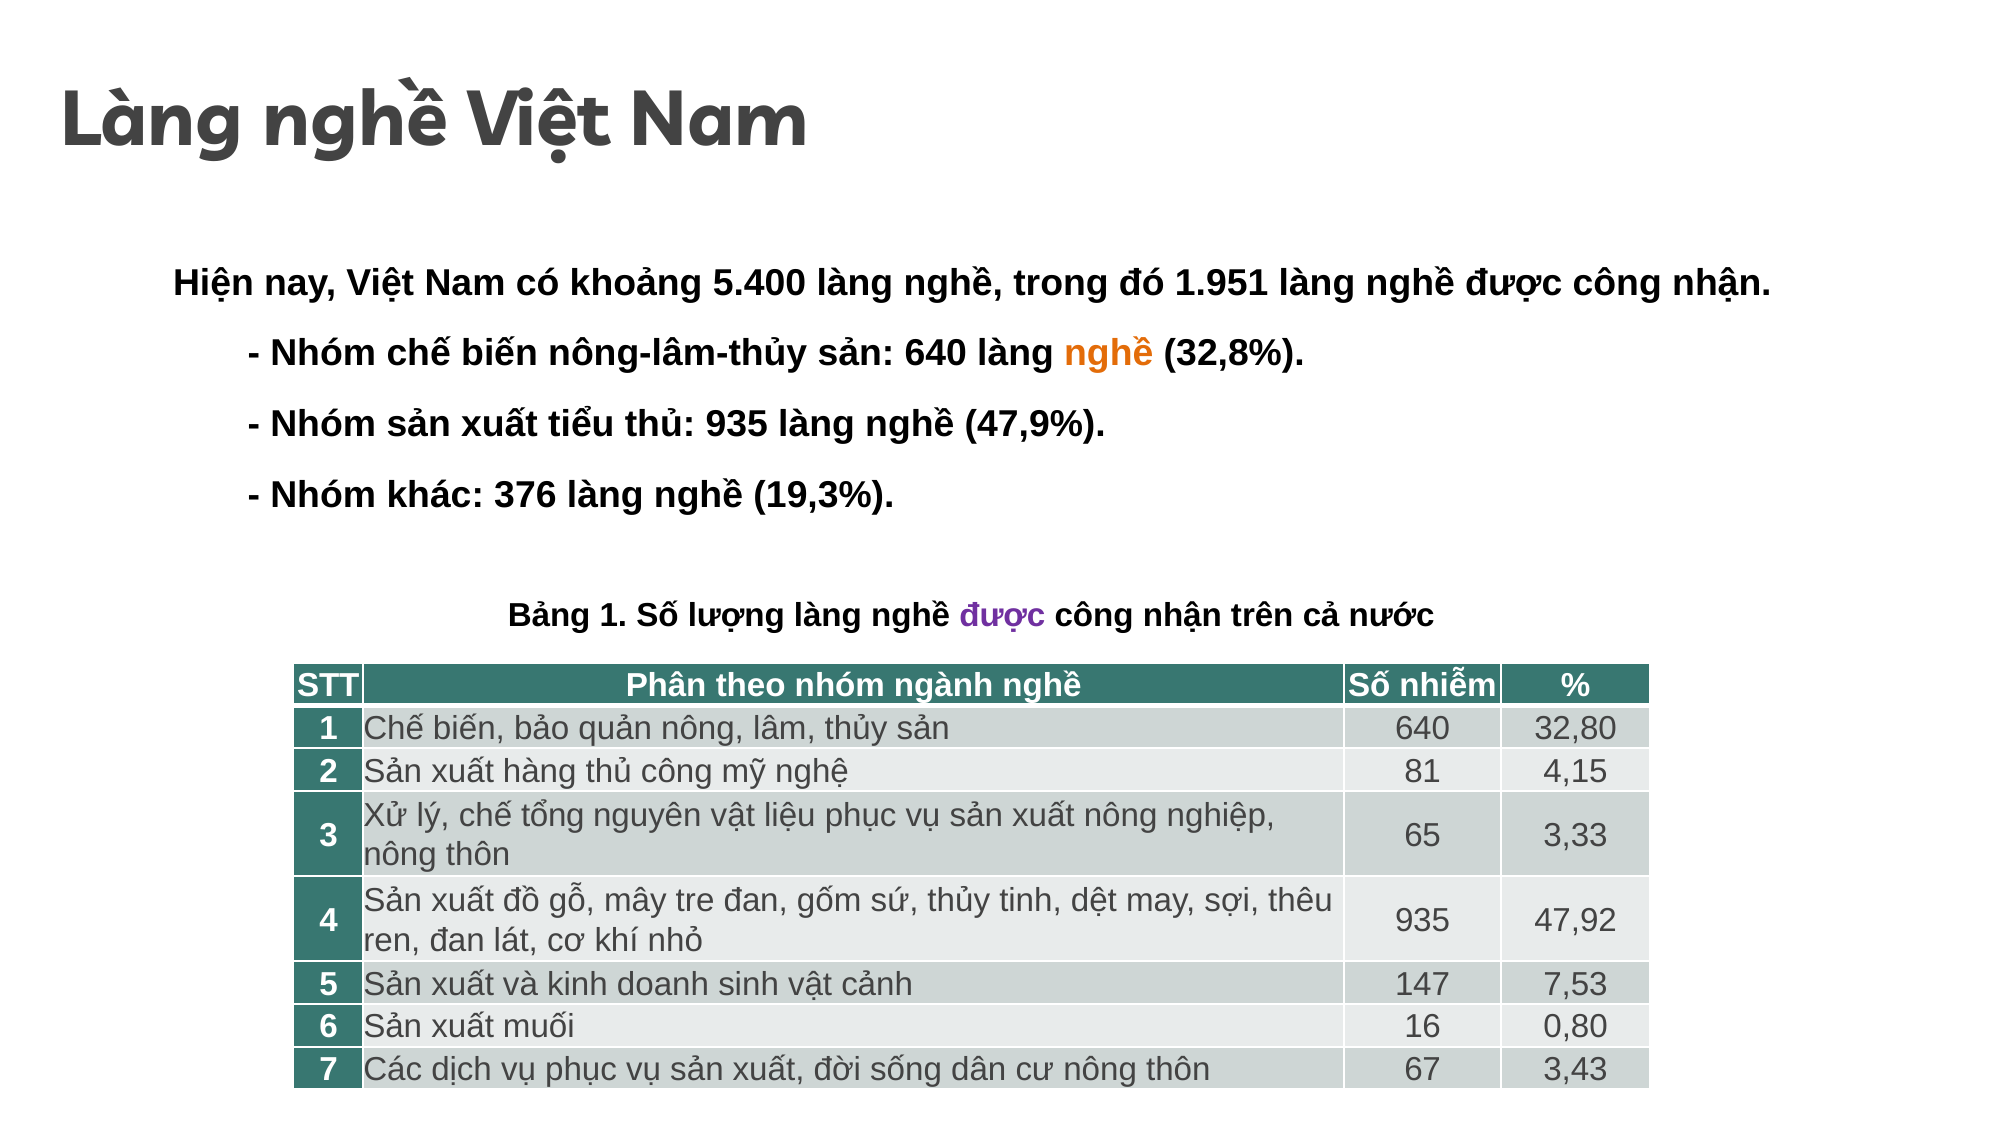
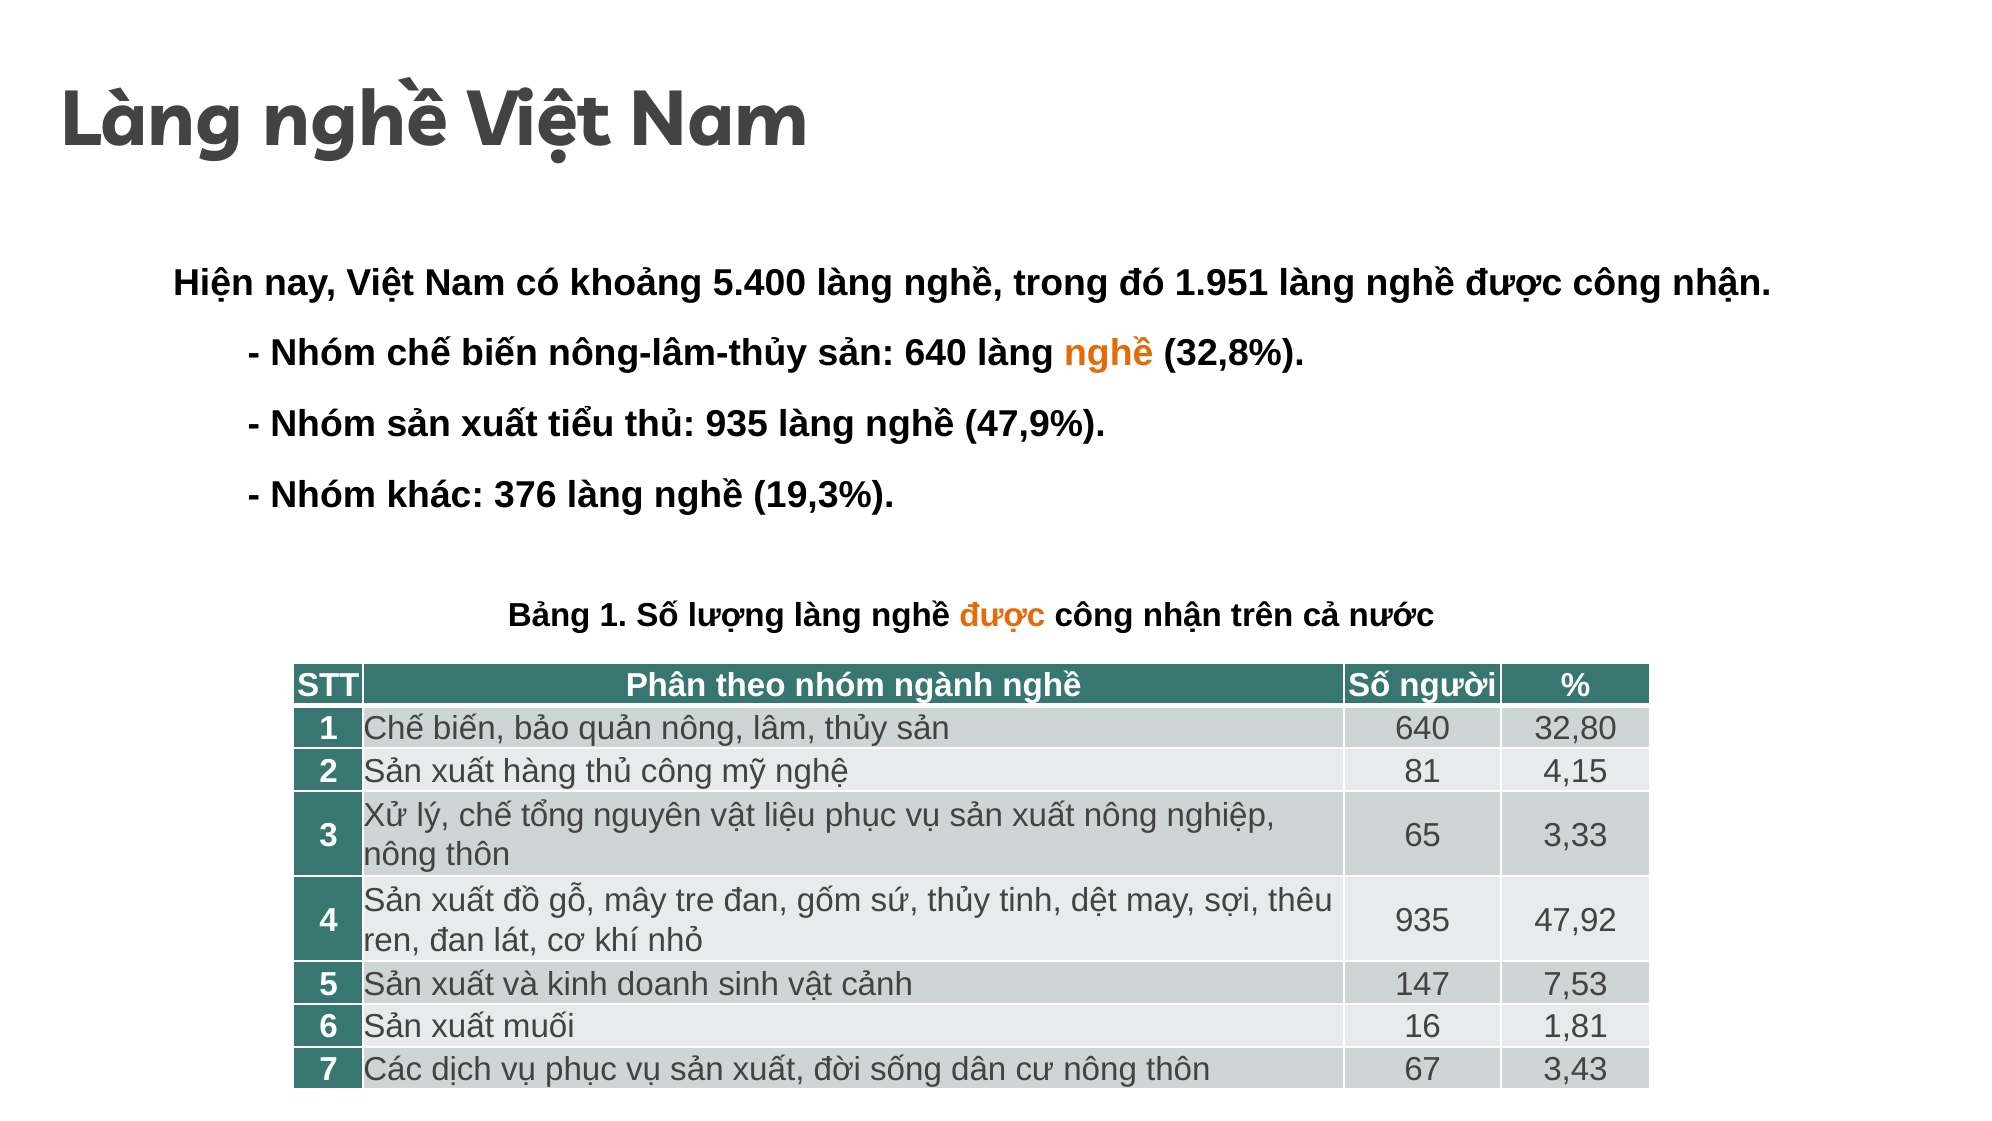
được colour: purple -> orange (1002, 615)
nhiễm: nhiễm -> người (1448, 686)
0,80: 0,80 -> 1,81 (1576, 1027)
